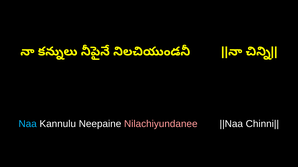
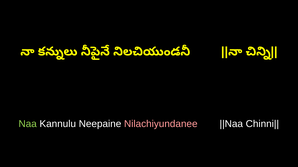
Naa colour: light blue -> light green (28, 124)
